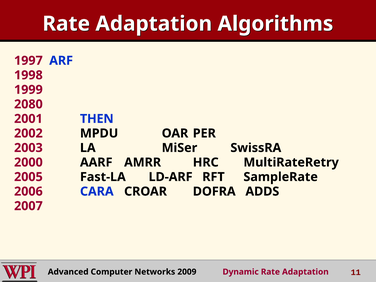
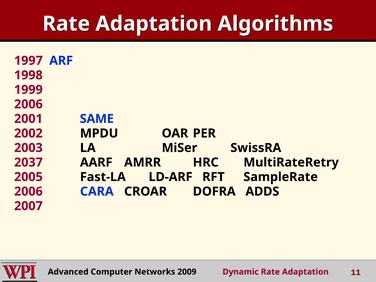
2080: 2080 -> 2006 (28, 104)
THEN: THEN -> SAME (97, 119)
2000: 2000 -> 2037 (28, 162)
